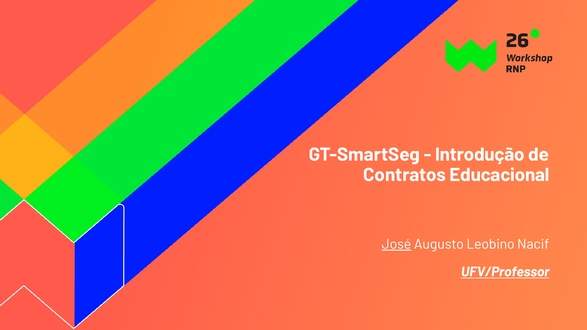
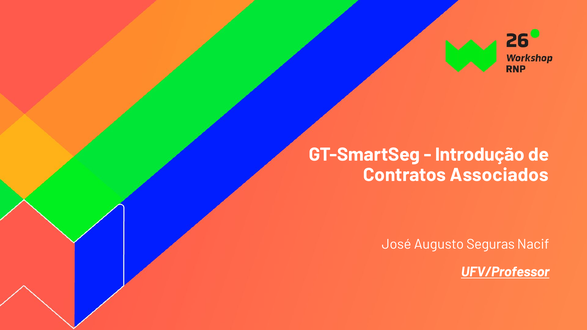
Educacional: Educacional -> Associados (499, 175)
José underline: present -> none (396, 244)
Leobino: Leobino -> Seguras (491, 244)
